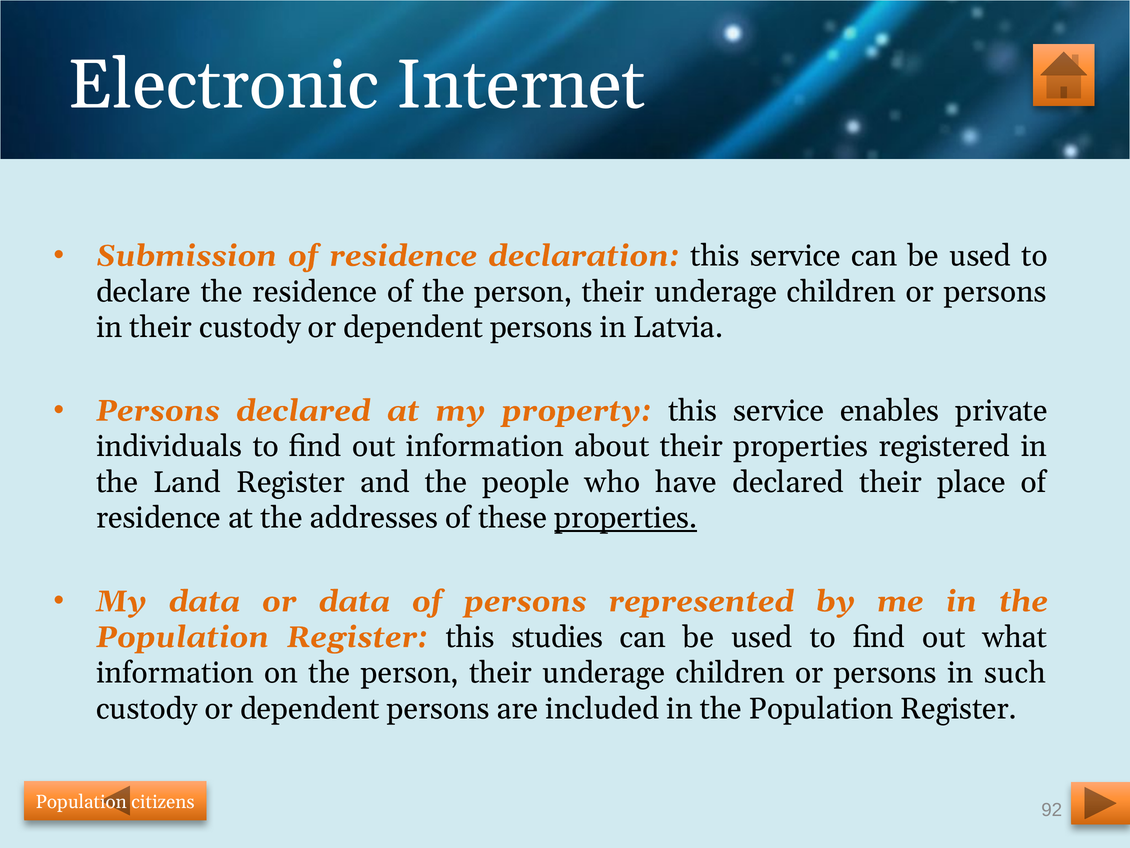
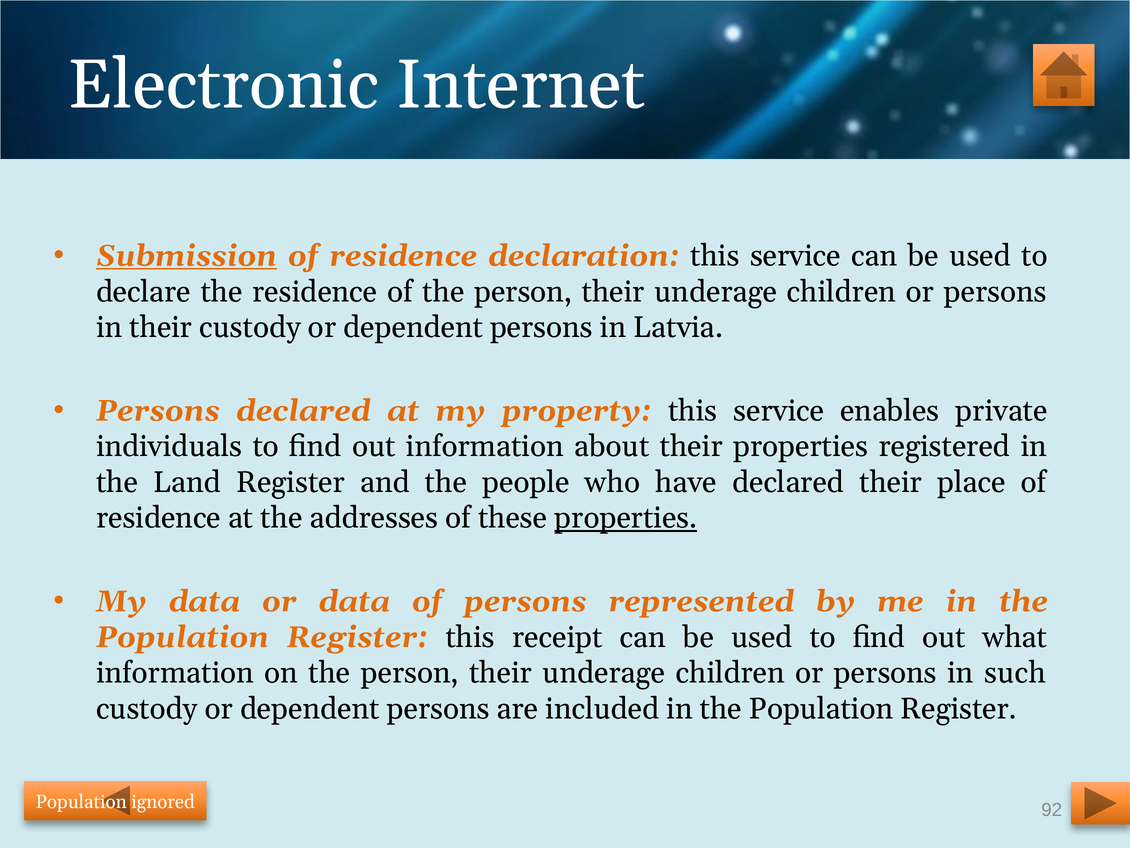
Submission underline: none -> present (187, 256)
studies: studies -> receipt (557, 637)
citizens: citizens -> ignored (163, 802)
